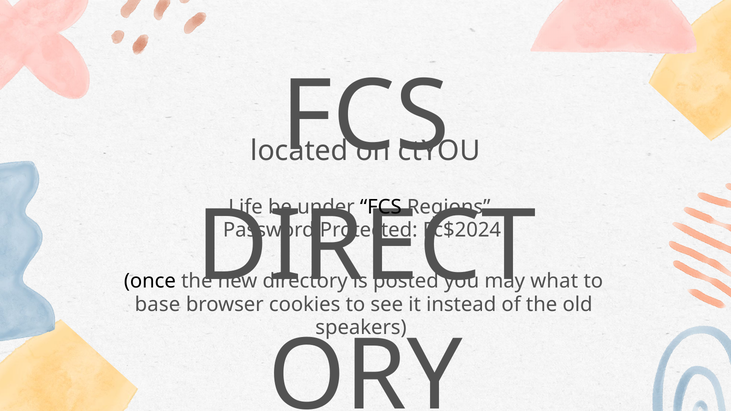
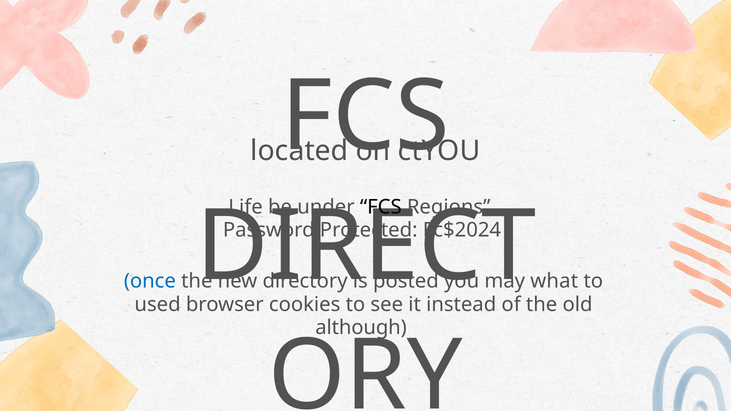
once colour: black -> blue (150, 281)
base: base -> used (158, 305)
speakers: speakers -> although (361, 328)
